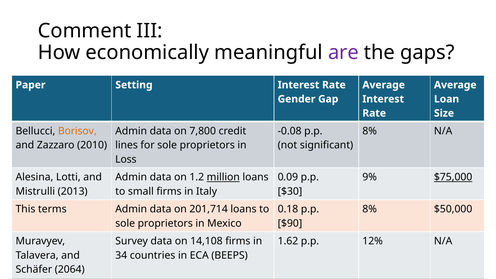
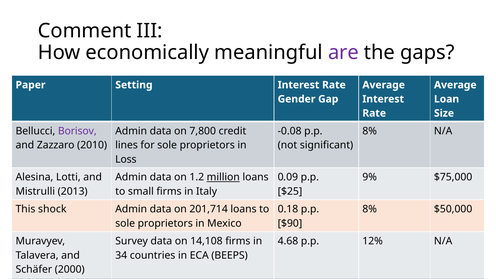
Borisov colour: orange -> purple (77, 131)
$75,000 underline: present -> none (453, 177)
$30: $30 -> $25 (290, 191)
terms: terms -> shock (52, 209)
1.62: 1.62 -> 4.68 (288, 241)
2064: 2064 -> 2000 (70, 269)
